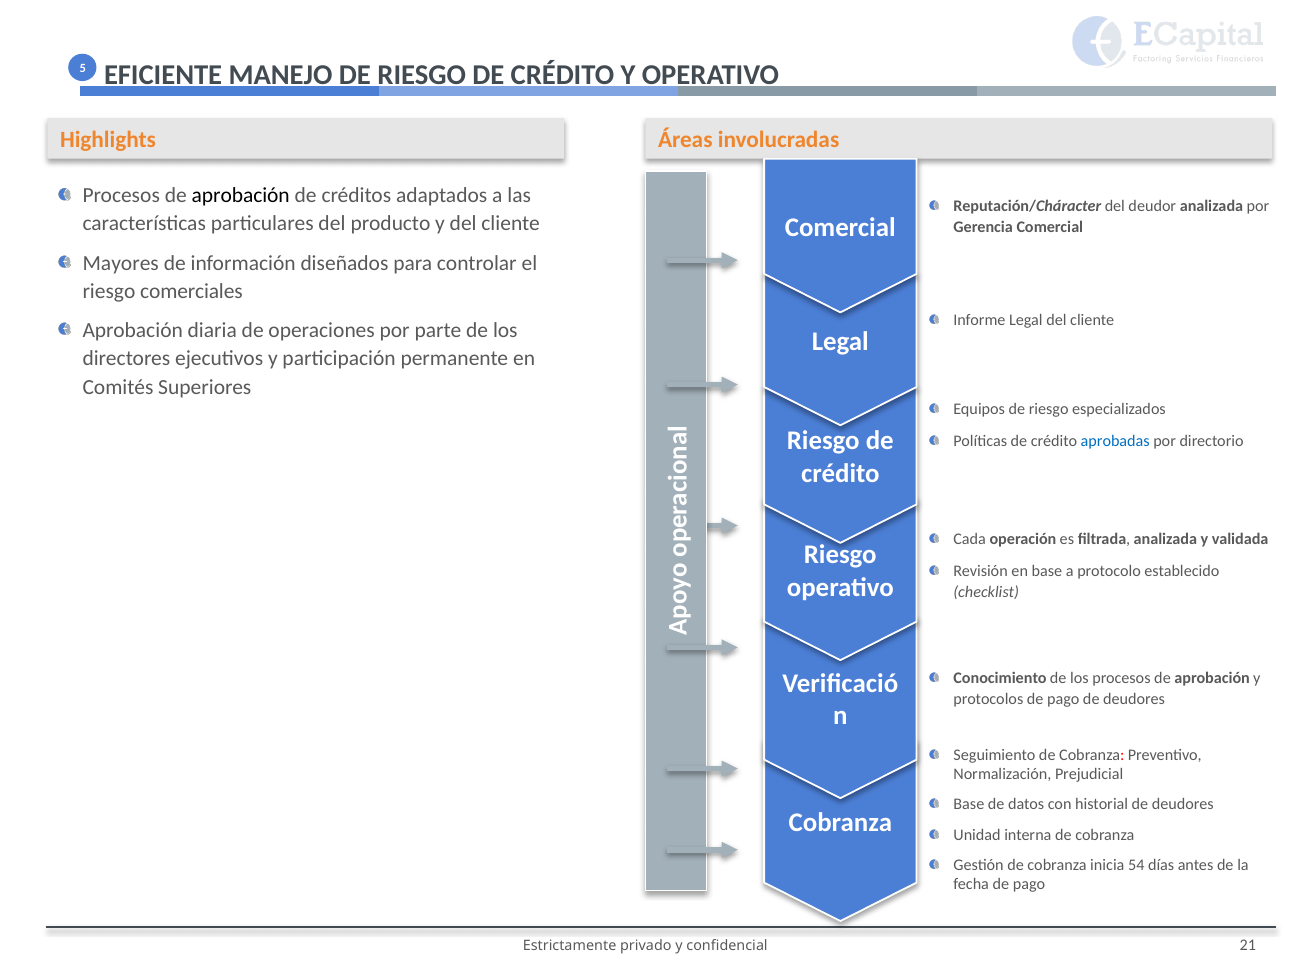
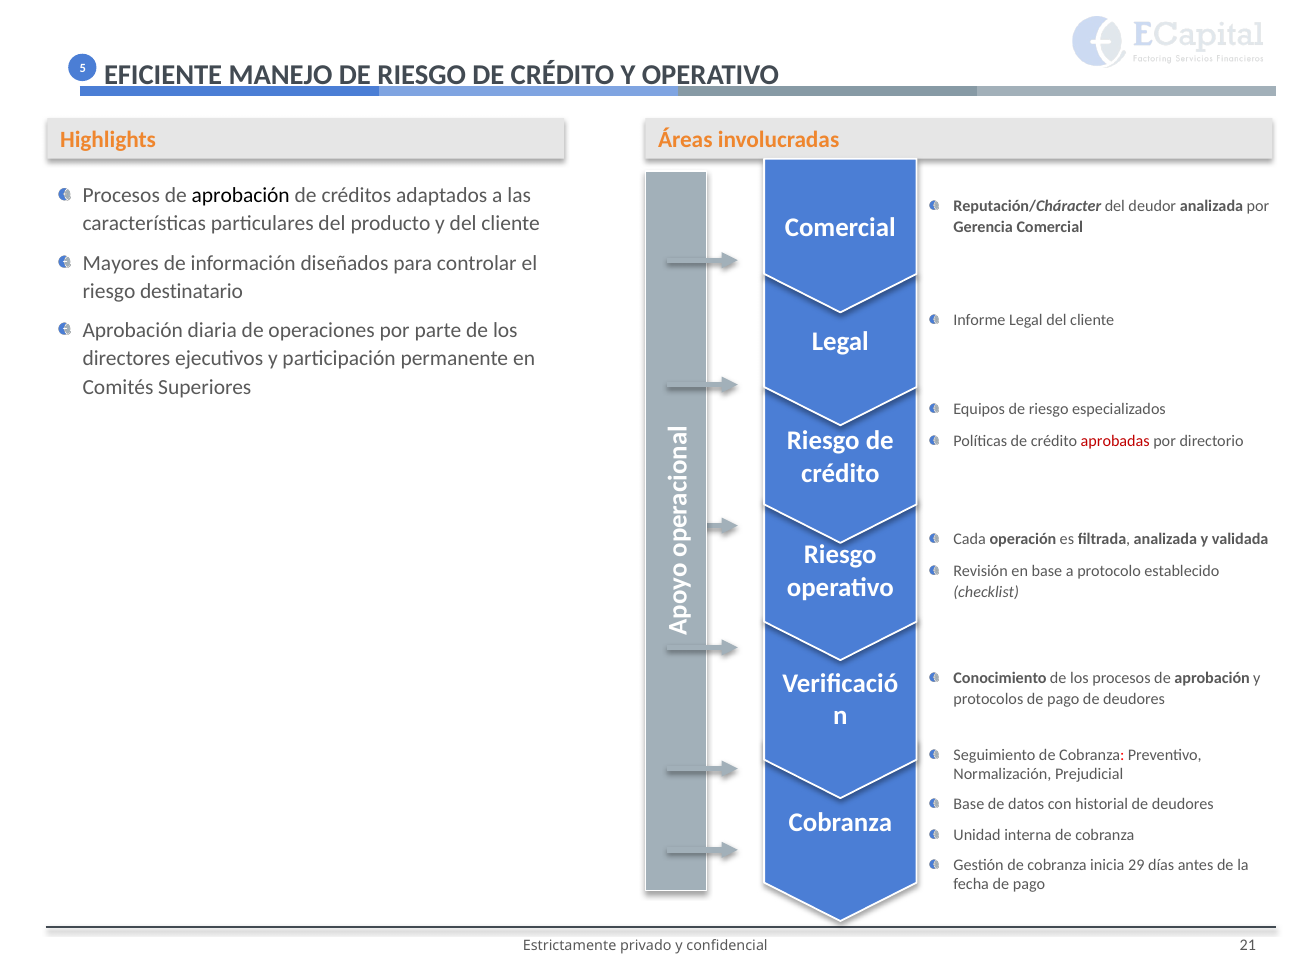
comerciales: comerciales -> destinatario (191, 291)
aprobadas colour: blue -> red (1115, 441)
54: 54 -> 29 (1136, 865)
